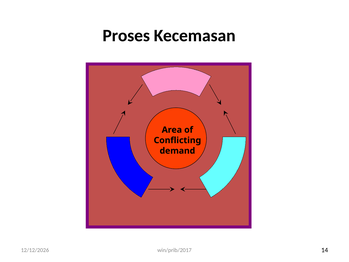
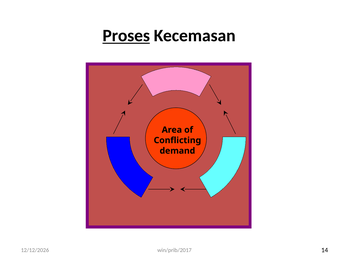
Proses underline: none -> present (126, 36)
